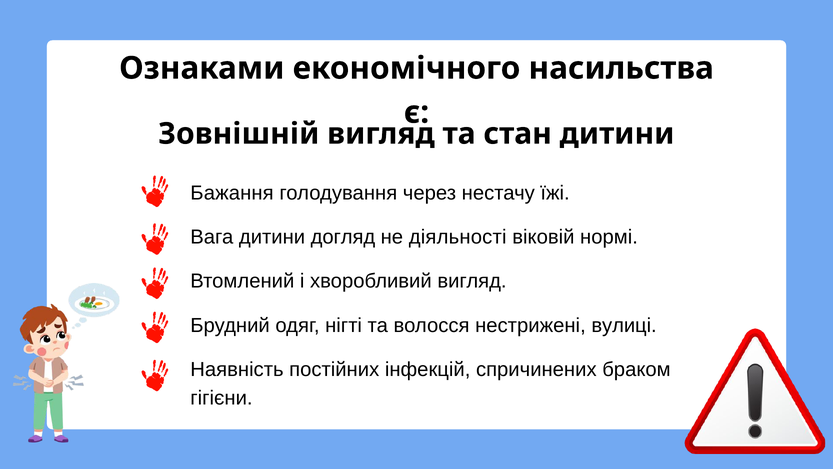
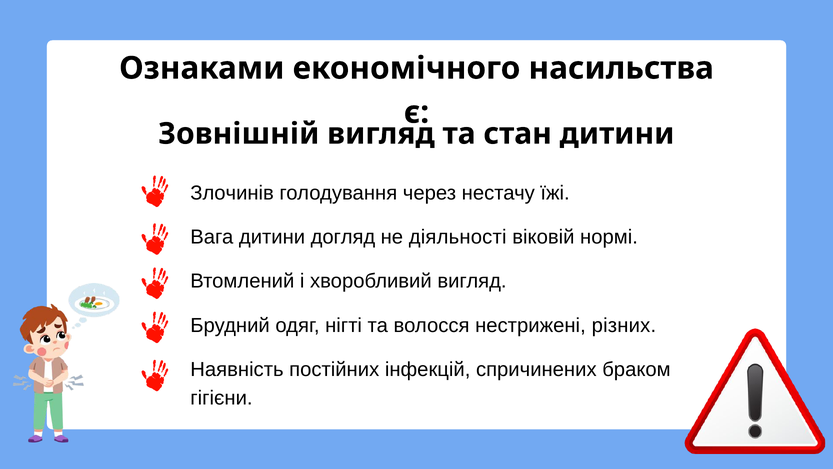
Бажання: Бажання -> Злочинів (232, 193)
вулиці: вулиці -> різних (624, 325)
